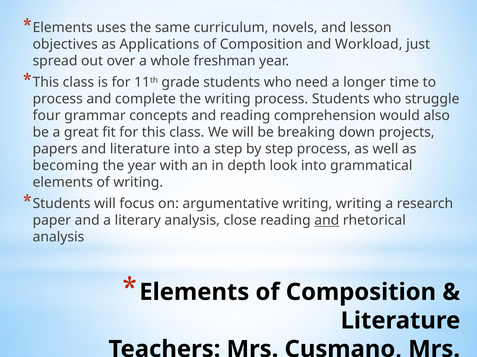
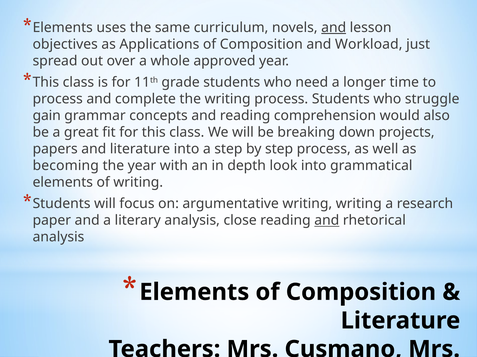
and underline: none -> present (334, 28)
freshman: freshman -> approved (224, 61)
four: four -> gain (47, 116)
